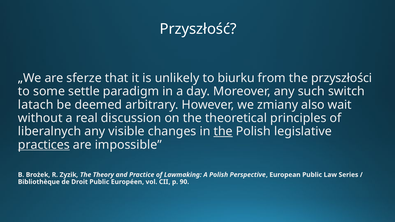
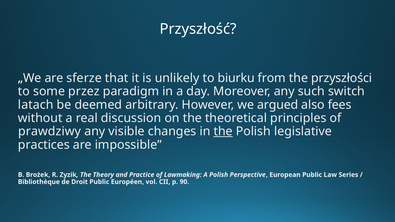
settle: settle -> przez (84, 91)
zmiany: zmiany -> argued (278, 105)
wait: wait -> fees (340, 105)
liberalnych: liberalnych -> prawdziwy (50, 131)
practices underline: present -> none (44, 145)
